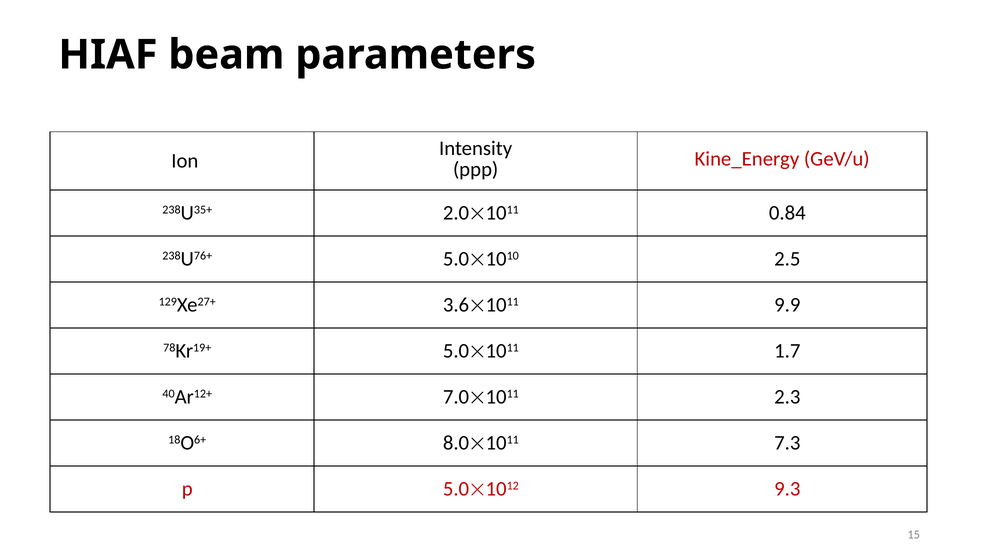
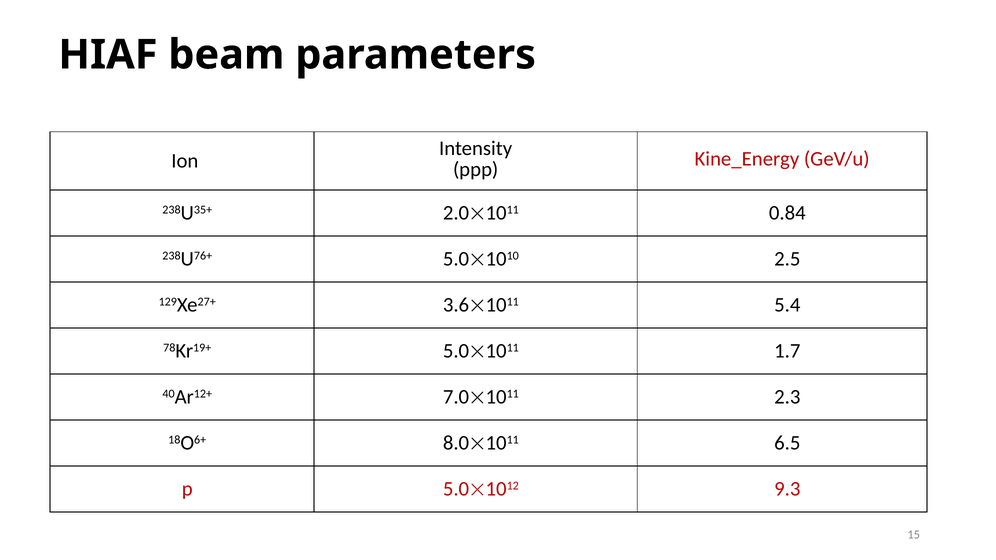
9.9: 9.9 -> 5.4 (787, 305)
7.3: 7.3 -> 6.5 (787, 443)
